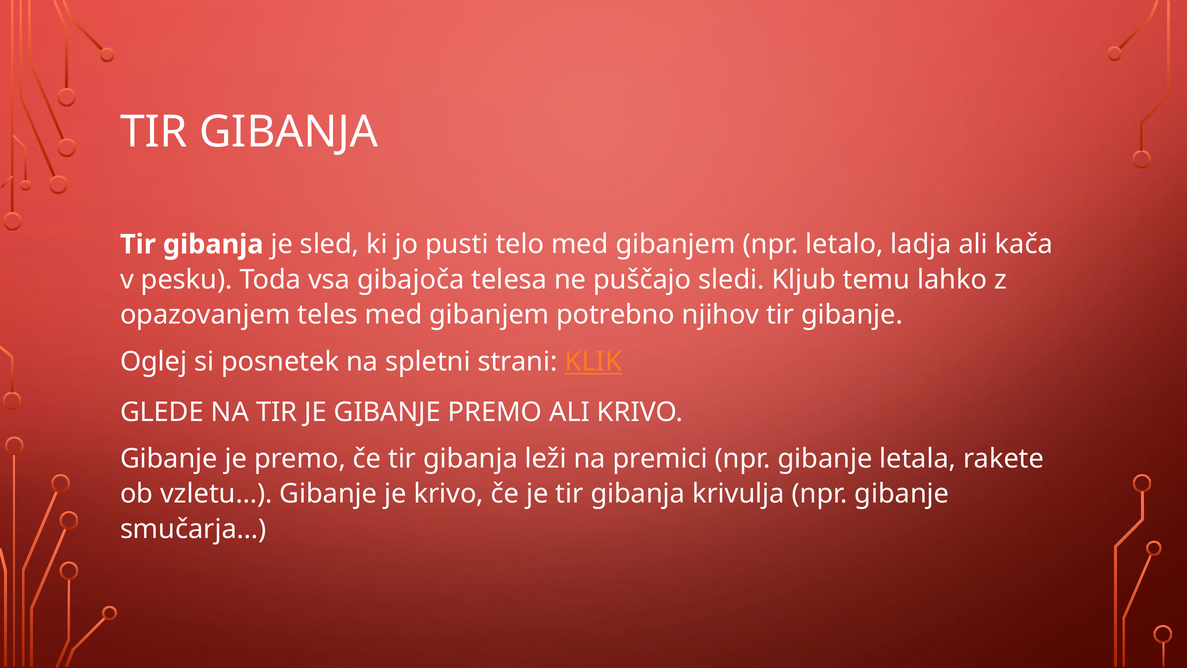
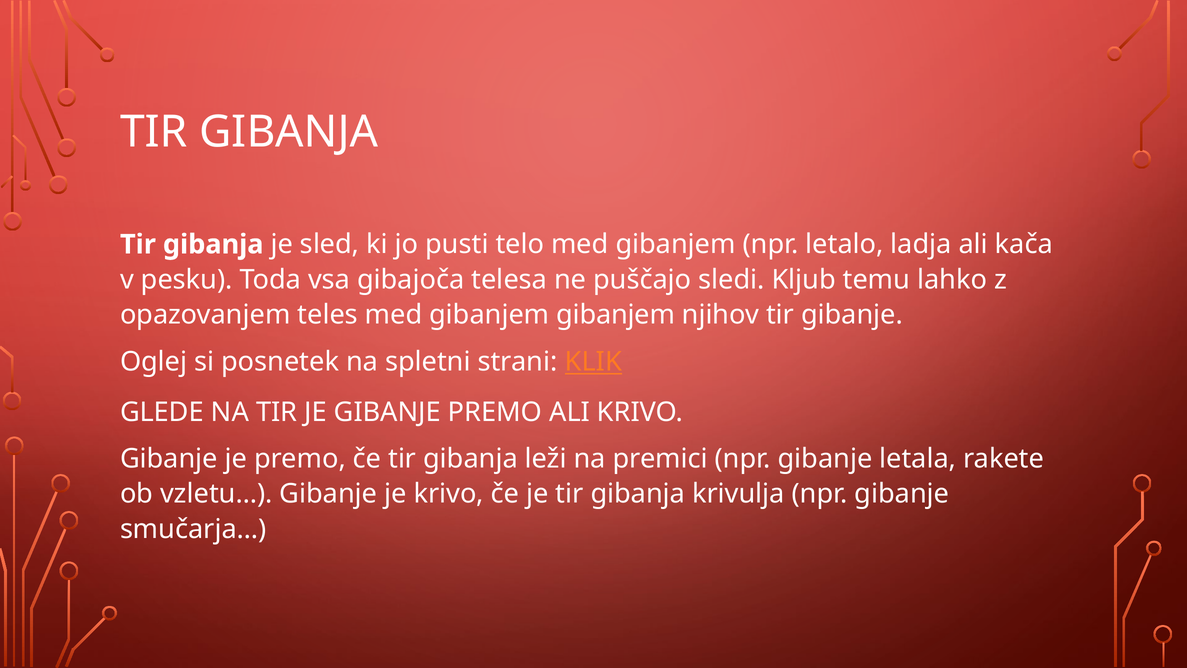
gibanjem potrebno: potrebno -> gibanjem (616, 315)
